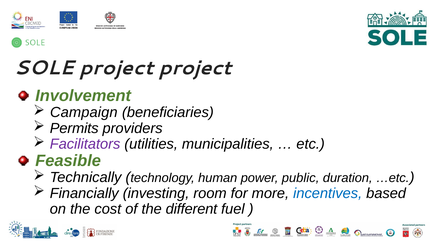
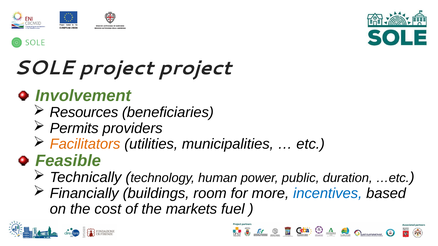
Campaign: Campaign -> Resources (84, 113)
Facilitators colour: purple -> orange (85, 144)
investing: investing -> buildings (156, 194)
different: different -> markets (191, 209)
